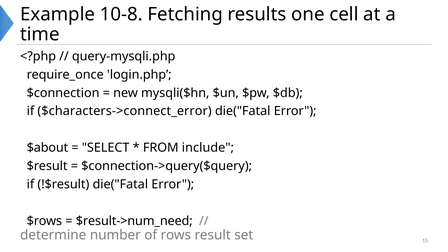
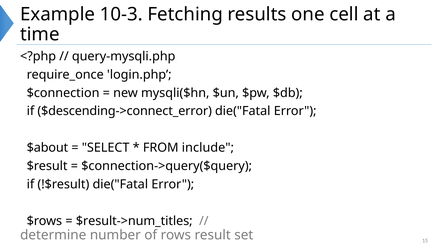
10-8: 10-8 -> 10-3 (121, 14)
$characters->connect_error: $characters->connect_error -> $descending->connect_error (125, 111)
$result->num_need: $result->num_need -> $result->num_titles (134, 221)
